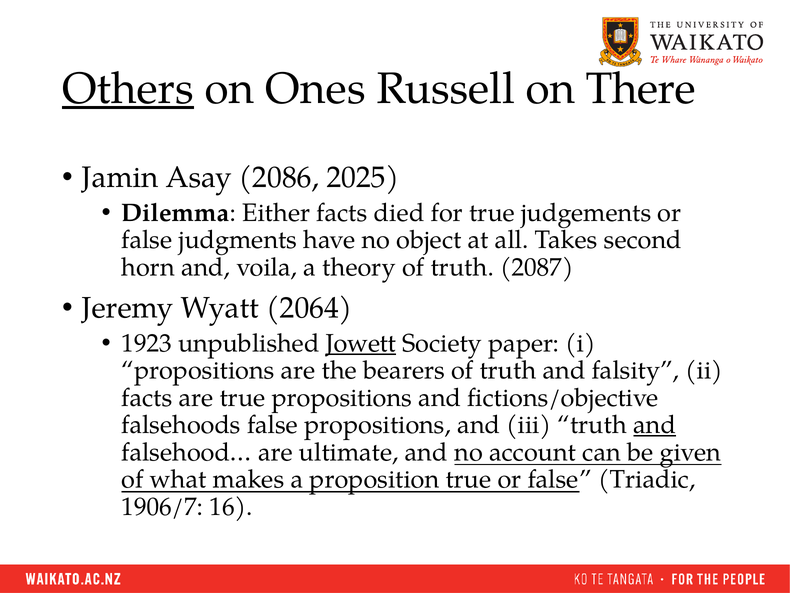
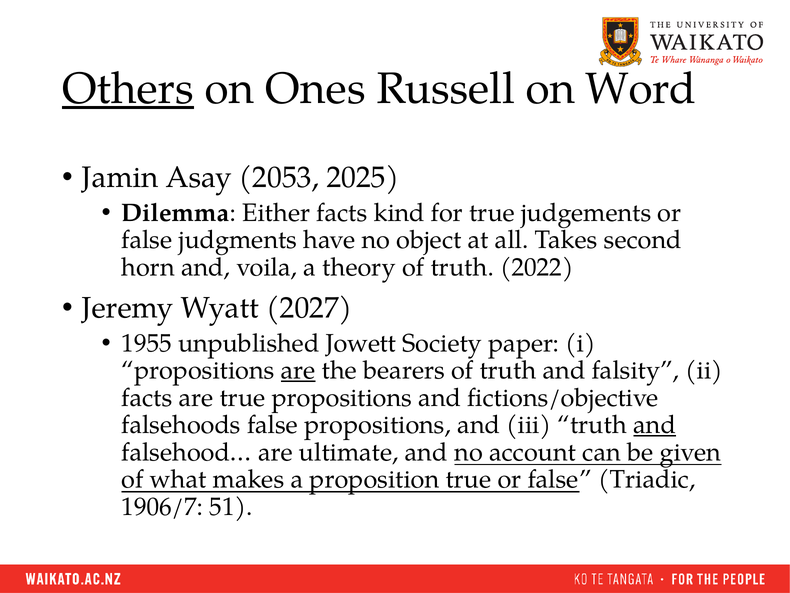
There: There -> Word (641, 88)
2086: 2086 -> 2053 (279, 178)
died: died -> kind (399, 213)
2087: 2087 -> 2022 (537, 267)
2064: 2064 -> 2027 (309, 308)
1923: 1923 -> 1955 (147, 343)
Jowett underline: present -> none (361, 343)
are underline: none -> present (298, 370)
16: 16 -> 51 (231, 506)
